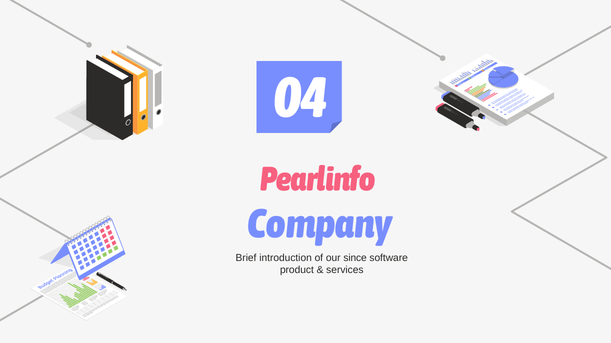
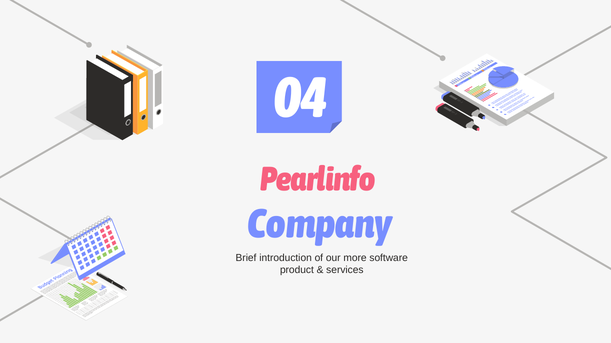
since: since -> more (355, 258)
